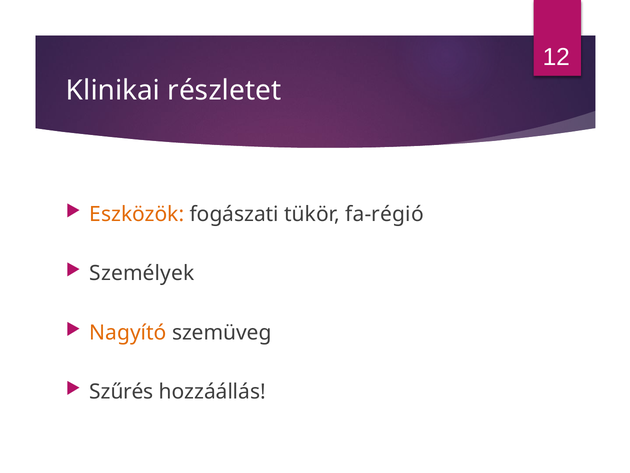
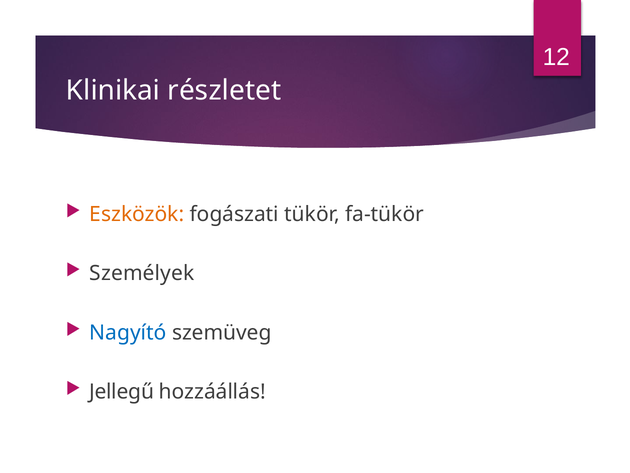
fa-régió: fa-régió -> fa-tükör (385, 214)
Nagyító colour: orange -> blue (128, 332)
Szűrés: Szűrés -> Jellegű (122, 391)
